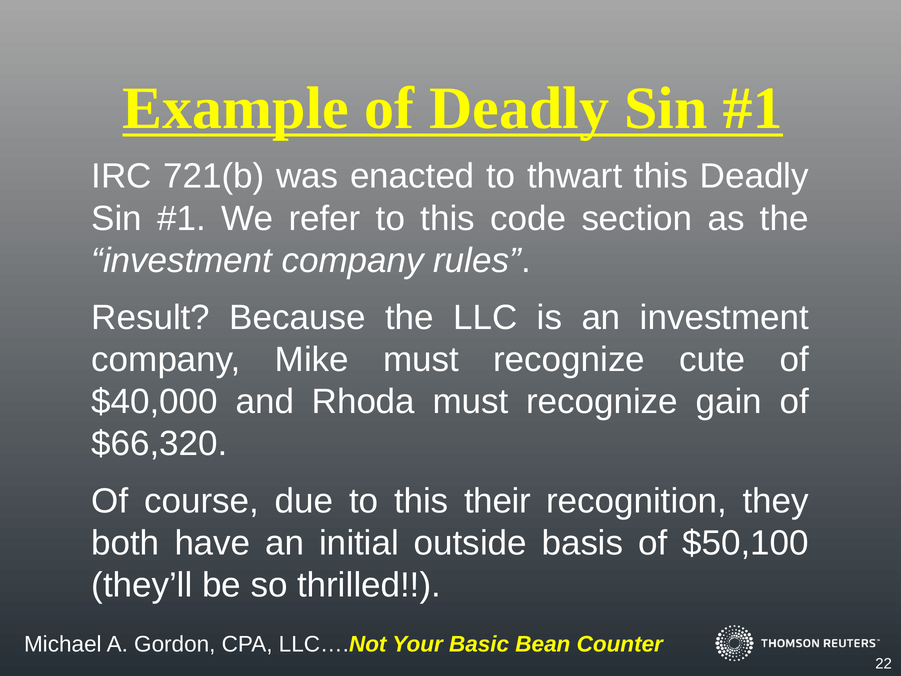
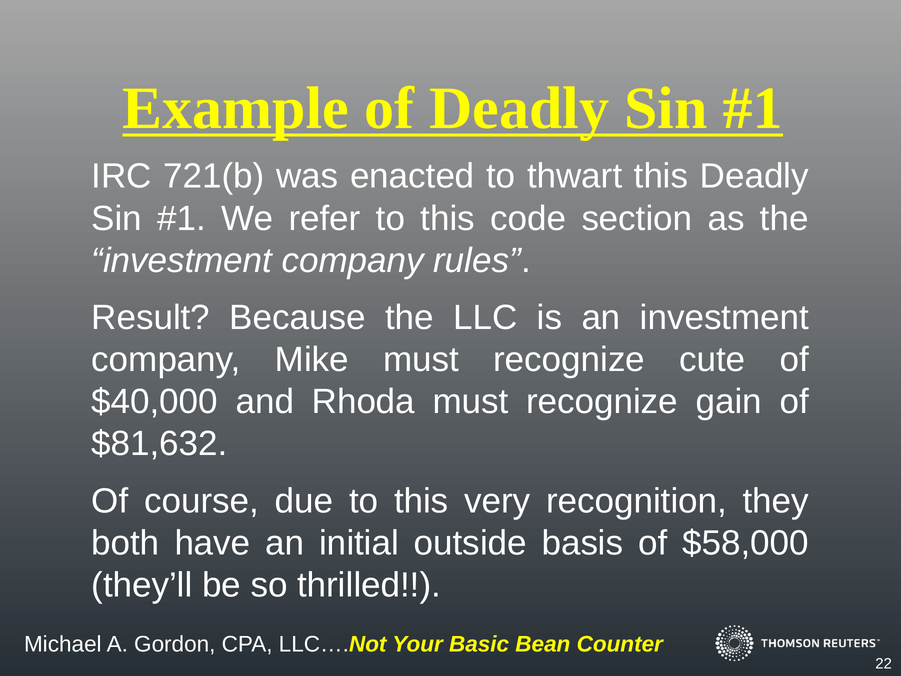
$66,320: $66,320 -> $81,632 (159, 444)
their: their -> very (497, 501)
$50,100: $50,100 -> $58,000 (746, 543)
